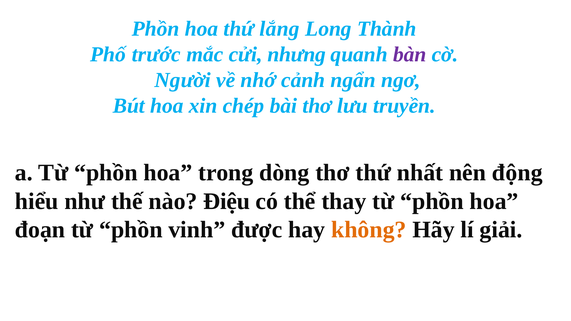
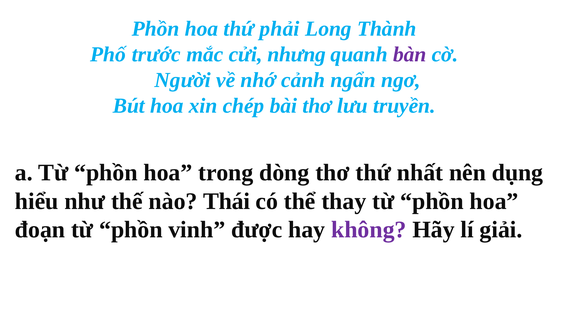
lắng: lắng -> phải (280, 29)
động: động -> dụng (518, 173)
Điệu: Điệu -> Thái (227, 201)
không colour: orange -> purple (369, 230)
